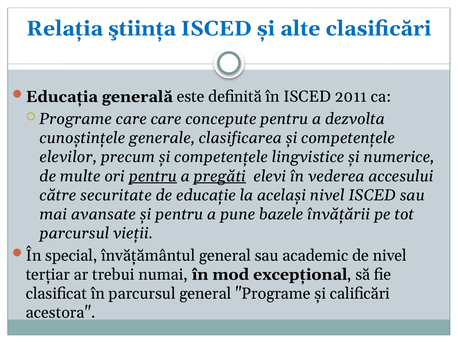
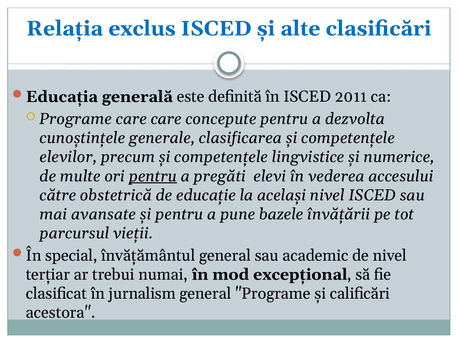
ştiinţa: ştiinţa -> exclus (142, 29)
pregăti underline: present -> none (220, 176)
securitate: securitate -> obstetrică (116, 195)
în parcursul: parcursul -> jurnalism (142, 294)
